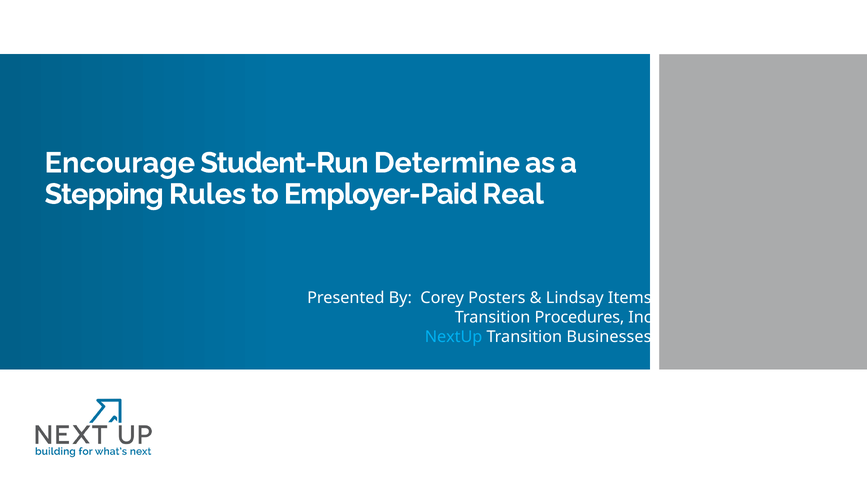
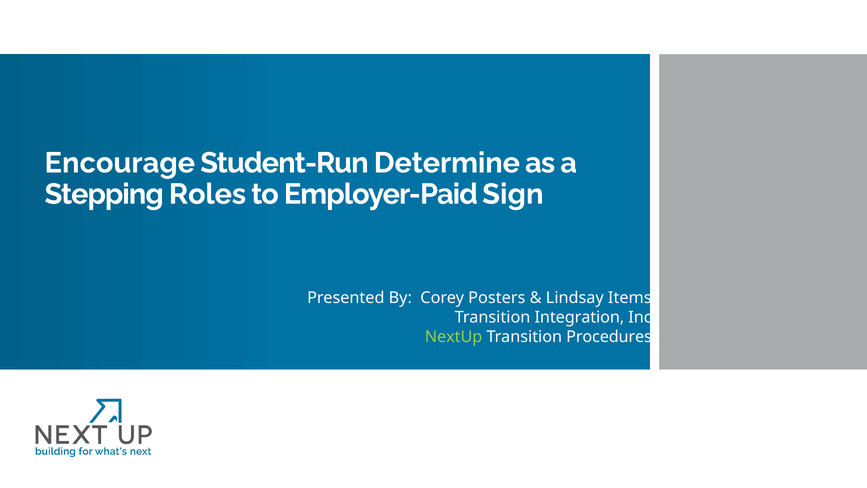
Rules: Rules -> Roles (208, 194)
Real: Real -> Sign (513, 194)
Procedures: Procedures -> Integration (579, 317)
NextUp colour: light blue -> light green (454, 337)
Businesses: Businesses -> Procedures (609, 337)
